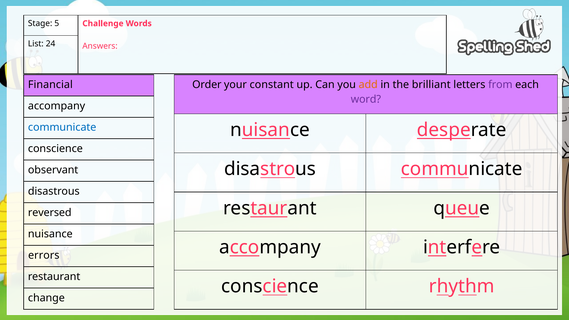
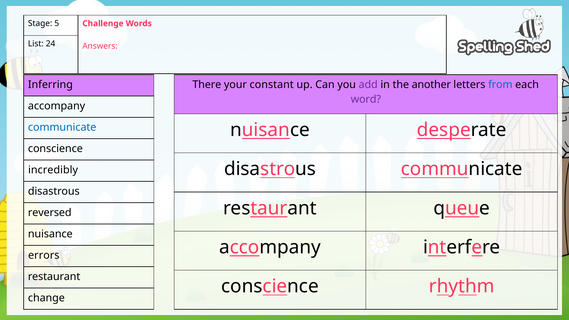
Financial: Financial -> Inferring (50, 85)
Order: Order -> There (207, 85)
add colour: orange -> purple (368, 85)
brilliant: brilliant -> another (431, 85)
from colour: purple -> blue (500, 85)
observant: observant -> incredibly (53, 170)
